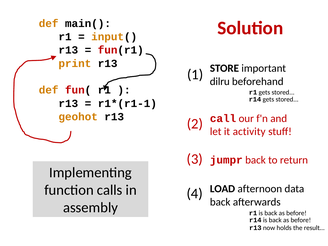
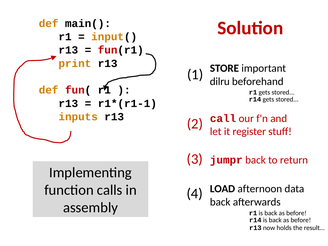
geohot: geohot -> inputs (78, 117)
activity: activity -> register (249, 132)
